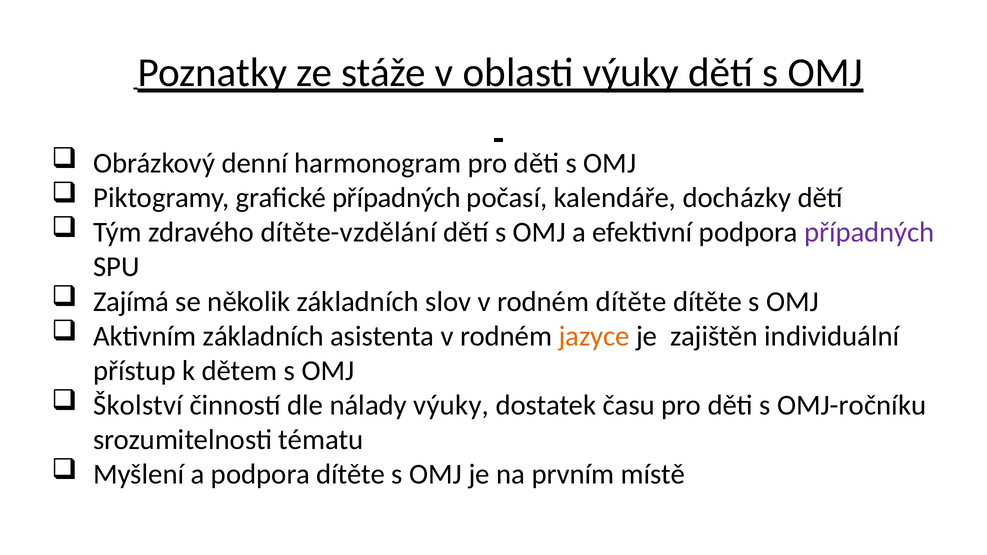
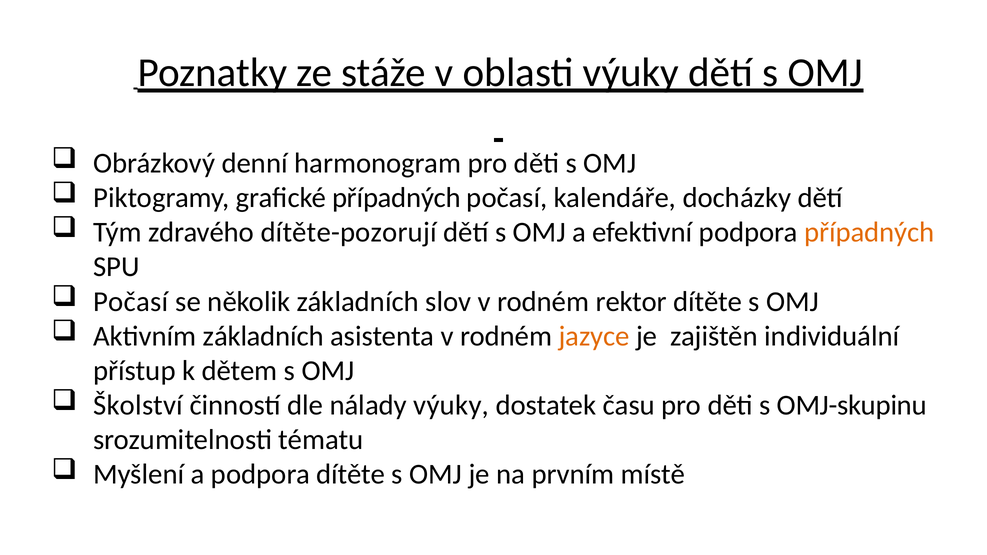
dítěte-vzdělání: dítěte-vzdělání -> dítěte-pozorují (349, 232)
případných colour: purple -> orange (869, 232)
Zajímá: Zajímá -> Počasí (131, 302)
rodném dítěte: dítěte -> rektor (631, 302)
OMJ-ročníku: OMJ-ročníku -> OMJ-skupinu (852, 405)
